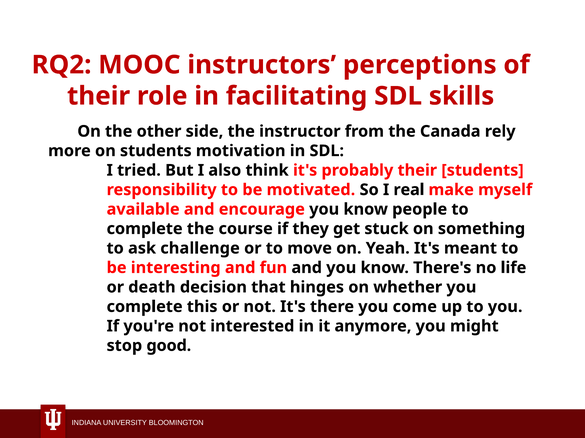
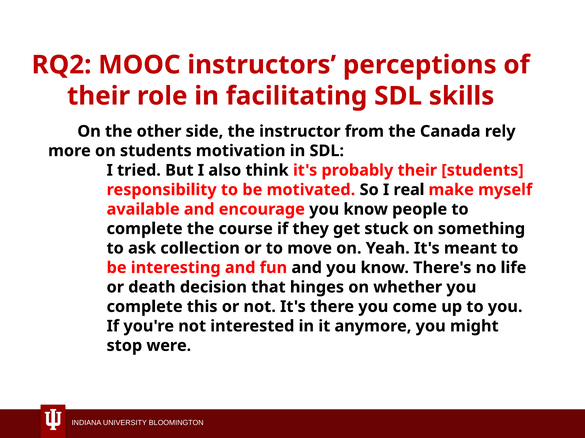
challenge: challenge -> collection (200, 249)
good: good -> were (169, 346)
